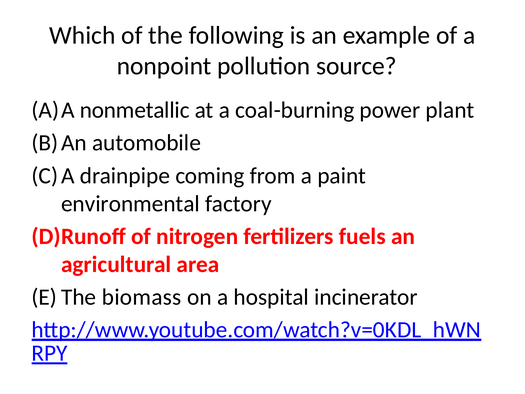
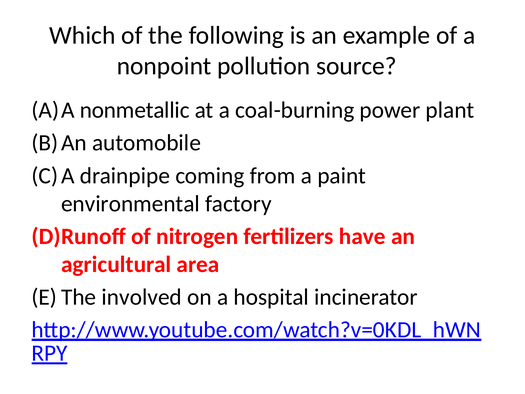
fuels: fuels -> have (362, 236)
biomass: biomass -> involved (142, 297)
